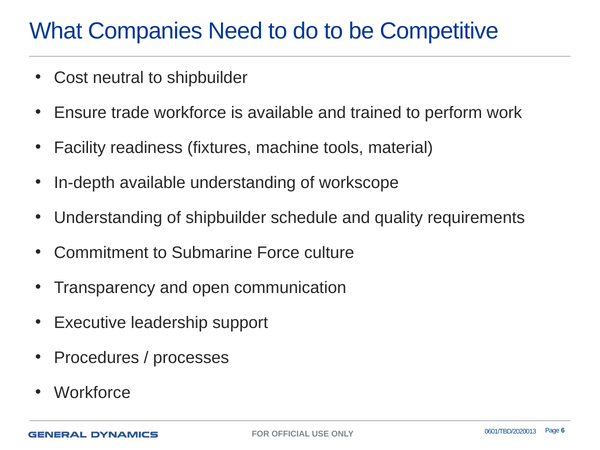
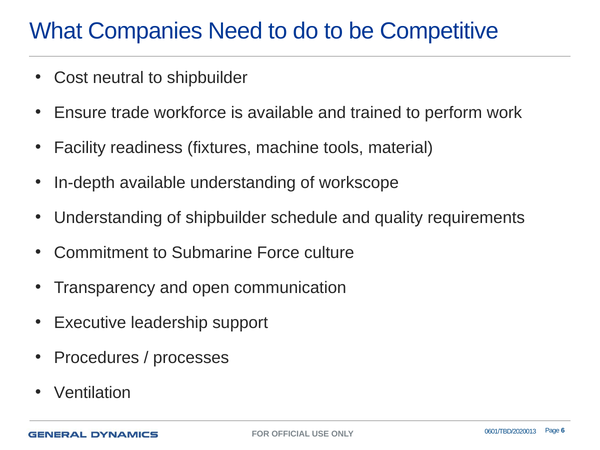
Workforce: Workforce -> Ventilation (92, 393)
